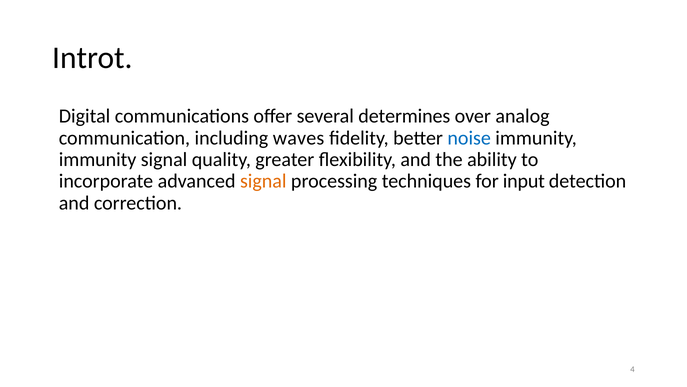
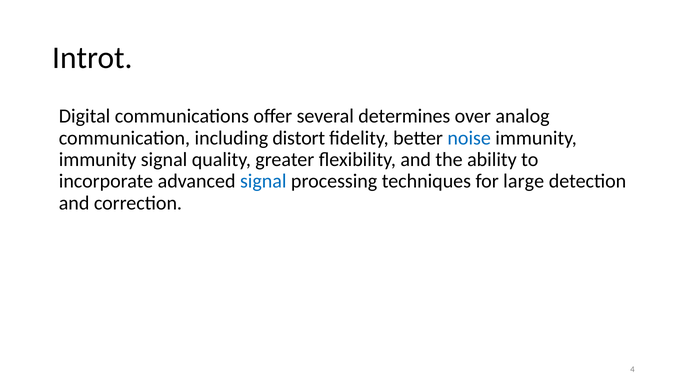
waves: waves -> distort (299, 138)
signal colour: orange -> blue (263, 181)
input: input -> large (524, 181)
